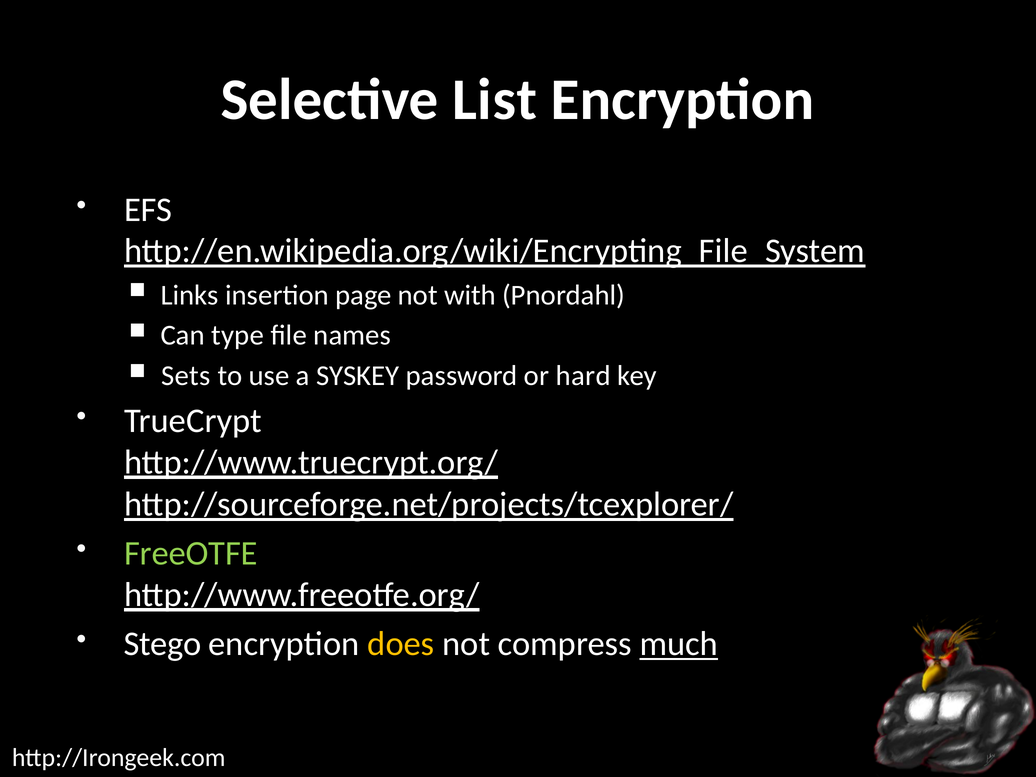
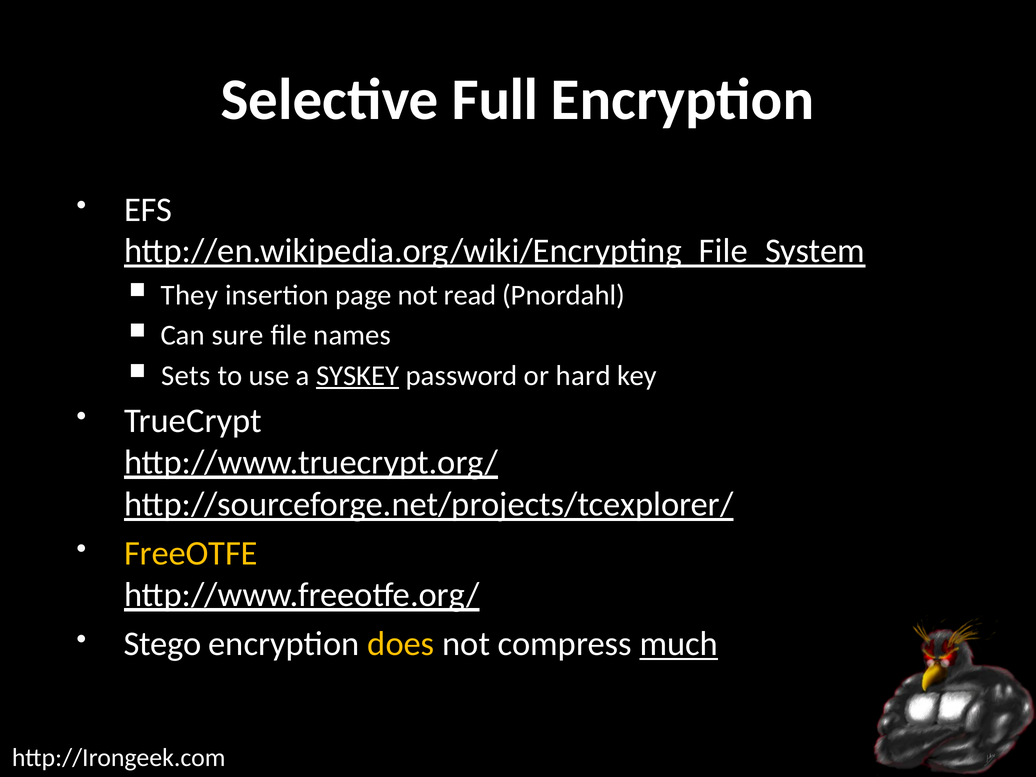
List: List -> Full (495, 100)
Links: Links -> They (189, 295)
with: with -> read (470, 295)
type: type -> sure (238, 335)
SYSKEY underline: none -> present (358, 376)
FreeOTFE colour: light green -> yellow (191, 554)
